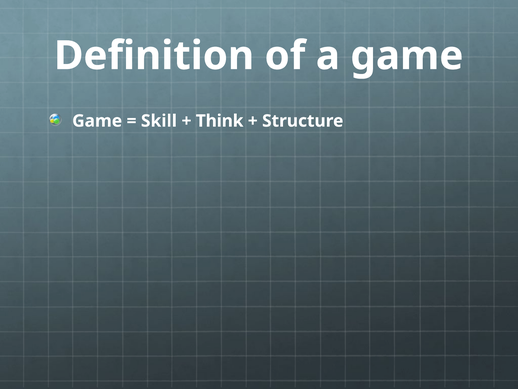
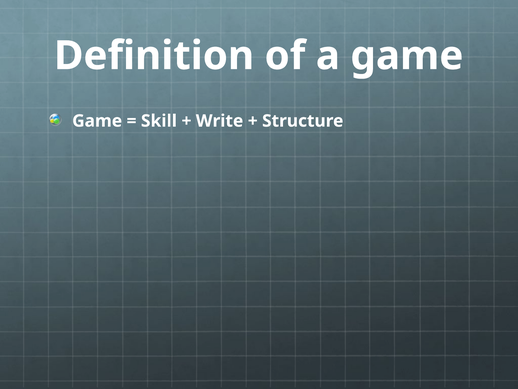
Think: Think -> Write (220, 121)
